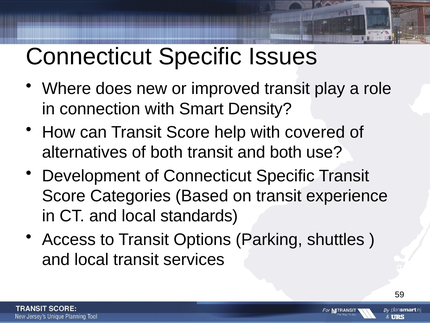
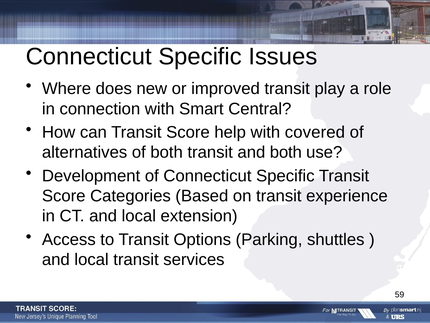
Density: Density -> Central (260, 109)
standards: standards -> extension (199, 216)
